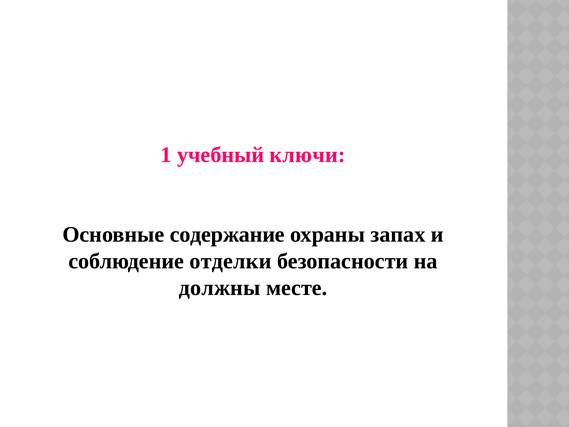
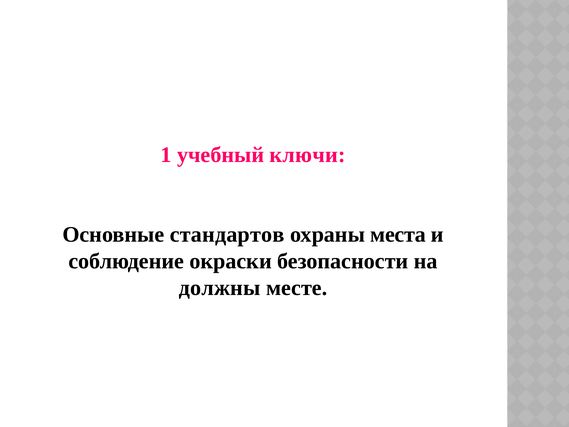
содержание: содержание -> стандартов (227, 235)
запах: запах -> места (398, 235)
отделки: отделки -> окраски (231, 261)
